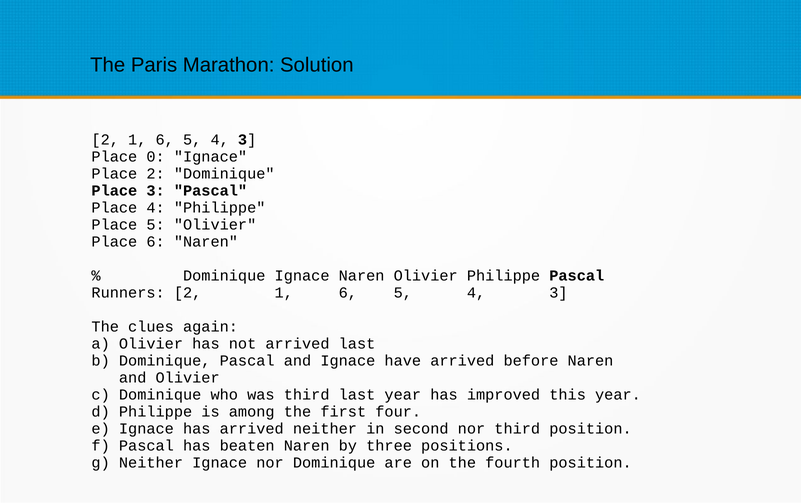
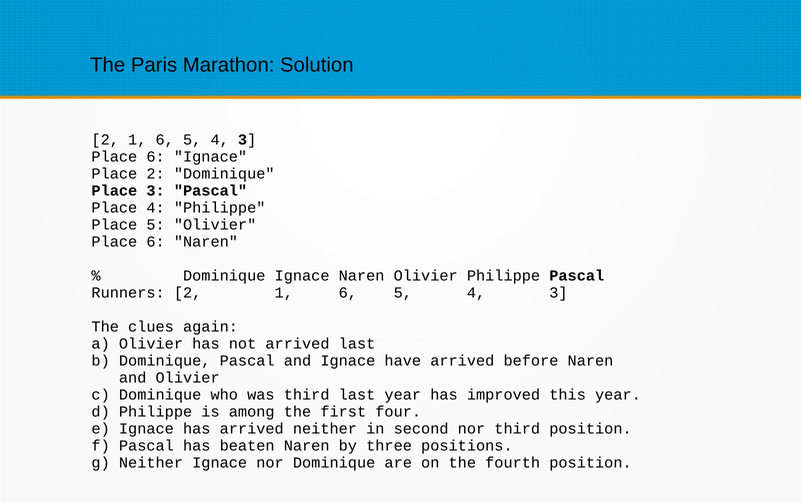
0: 0 -> 6 (156, 157)
